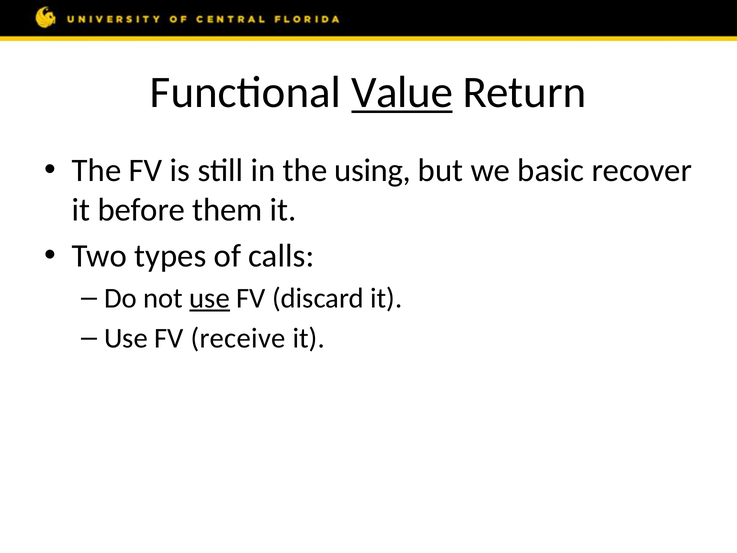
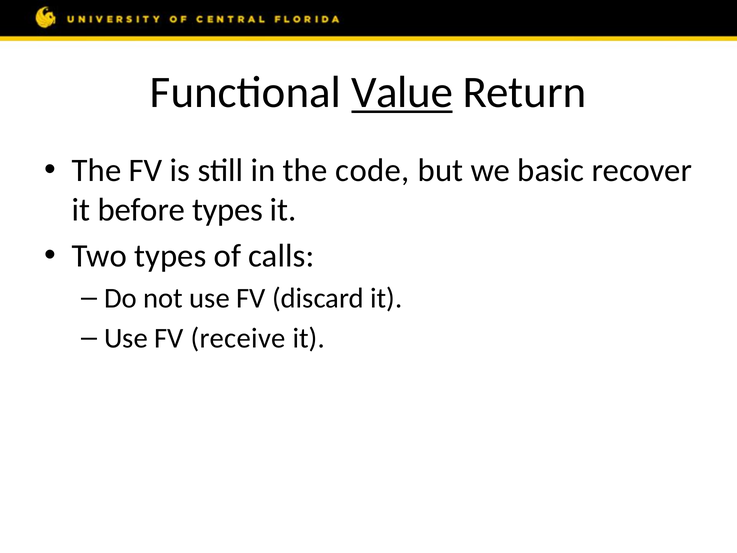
using: using -> code (372, 171)
before them: them -> types (228, 210)
use underline: present -> none (210, 298)
